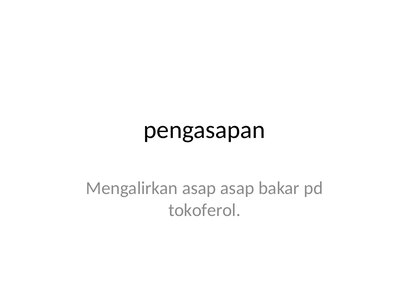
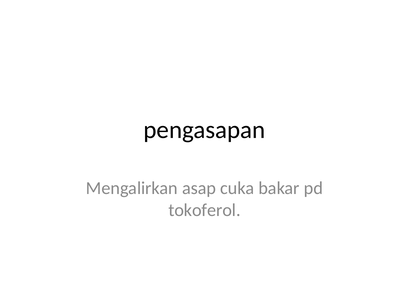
asap asap: asap -> cuka (237, 188)
